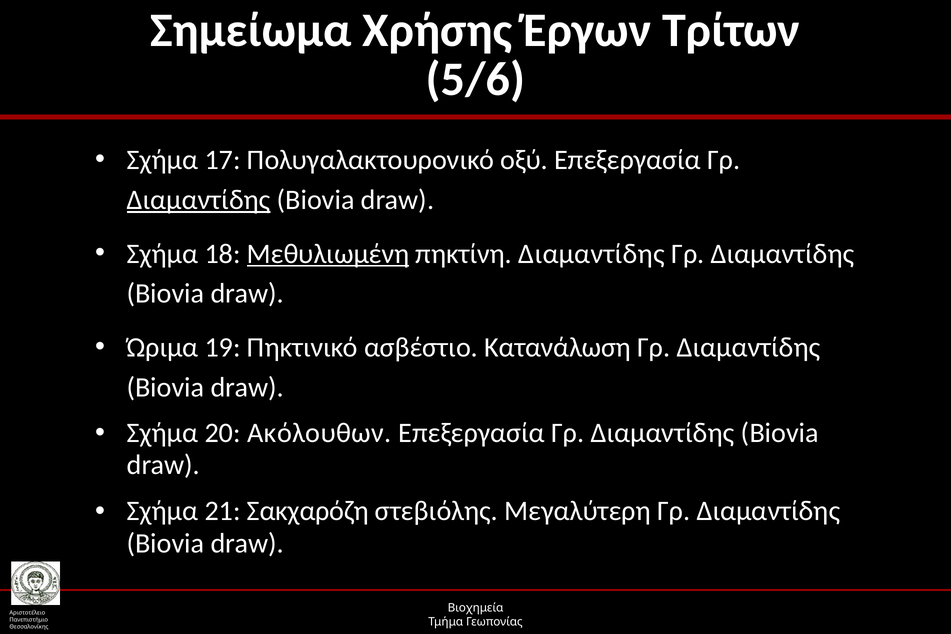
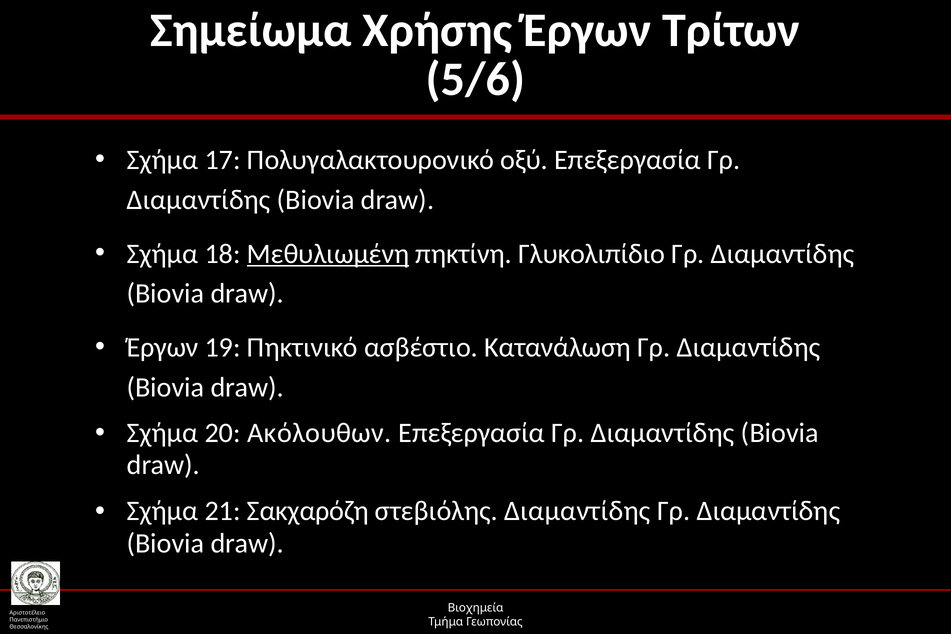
Διαμαντίδης underline: present -> none (199, 200)
πηκτίνη Διαμαντίδης: Διαμαντίδης -> Γλυκολιπίδιο (592, 254)
Ώριμα: Ώριμα -> Έργων (163, 348)
στεβιόλης Μεγαλύτερη: Μεγαλύτερη -> Διαμαντίδης (577, 511)
